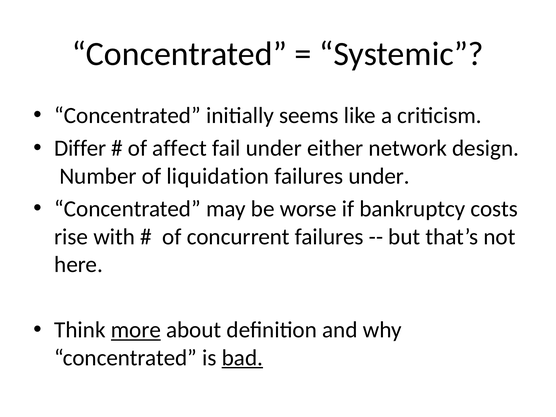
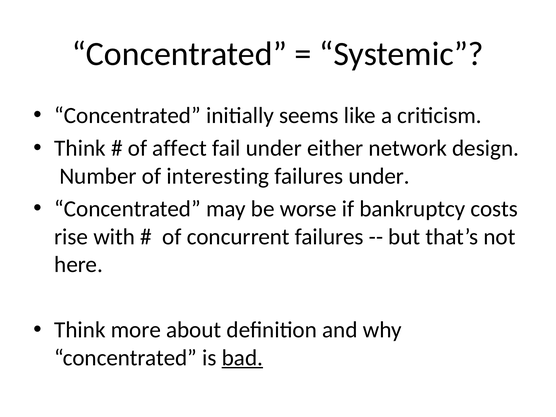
Differ: Differ -> Think (80, 148)
liquidation: liquidation -> interesting (218, 176)
more underline: present -> none (136, 330)
